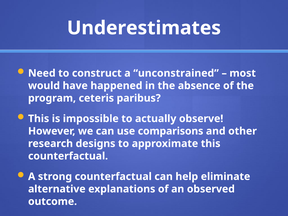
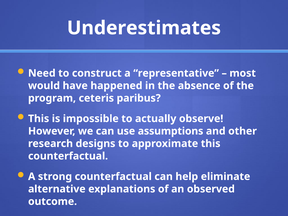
unconstrained: unconstrained -> representative (176, 73)
comparisons: comparisons -> assumptions (171, 131)
